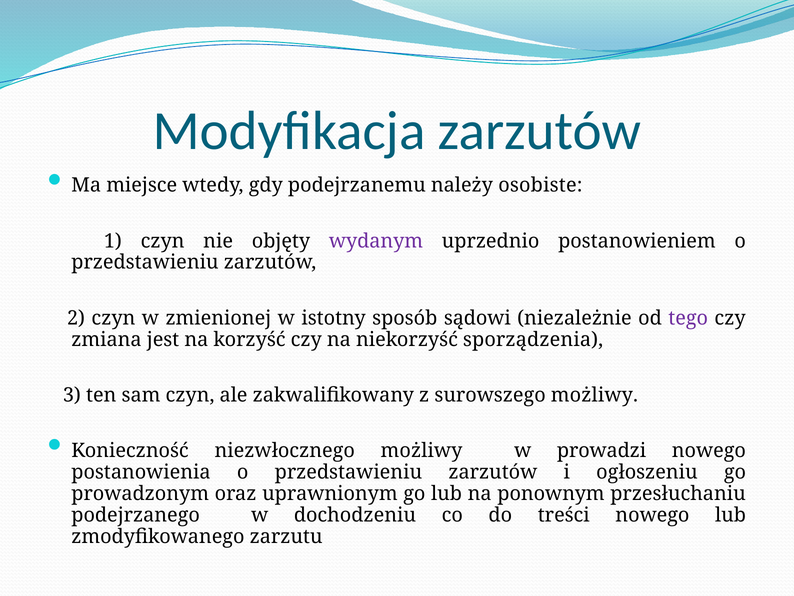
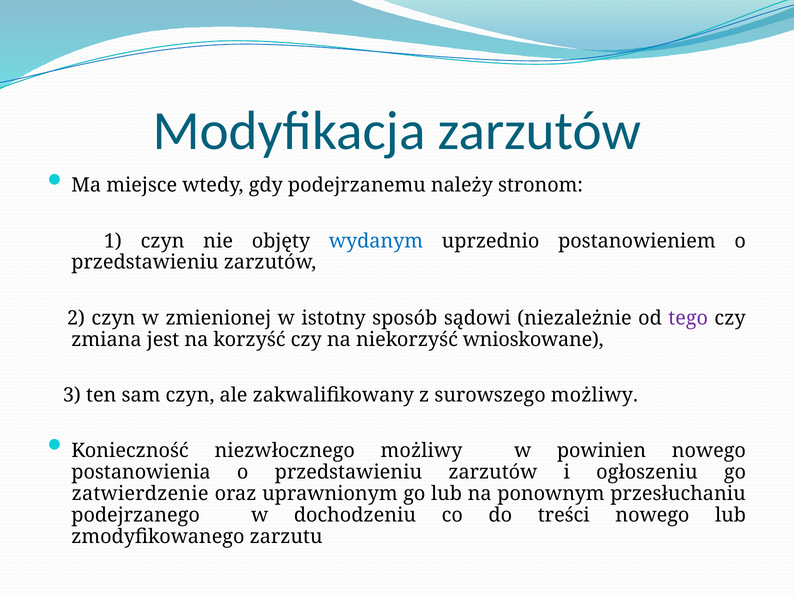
osobiste: osobiste -> stronom (541, 185)
wydanym colour: purple -> blue (376, 241)
sporządzenia: sporządzenia -> wnioskowane (533, 339)
prowadzi: prowadzi -> powinien (602, 450)
prowadzonym: prowadzonym -> zatwierdzenie (140, 493)
